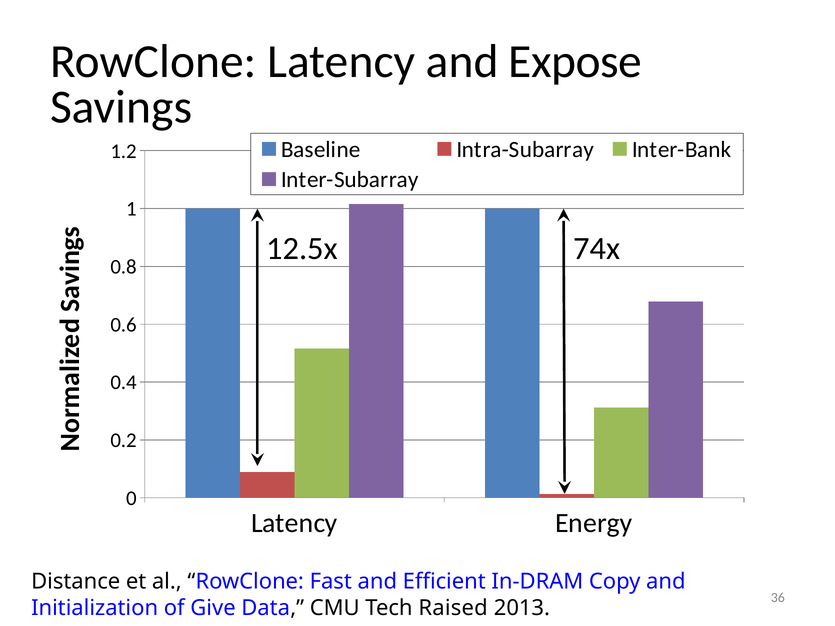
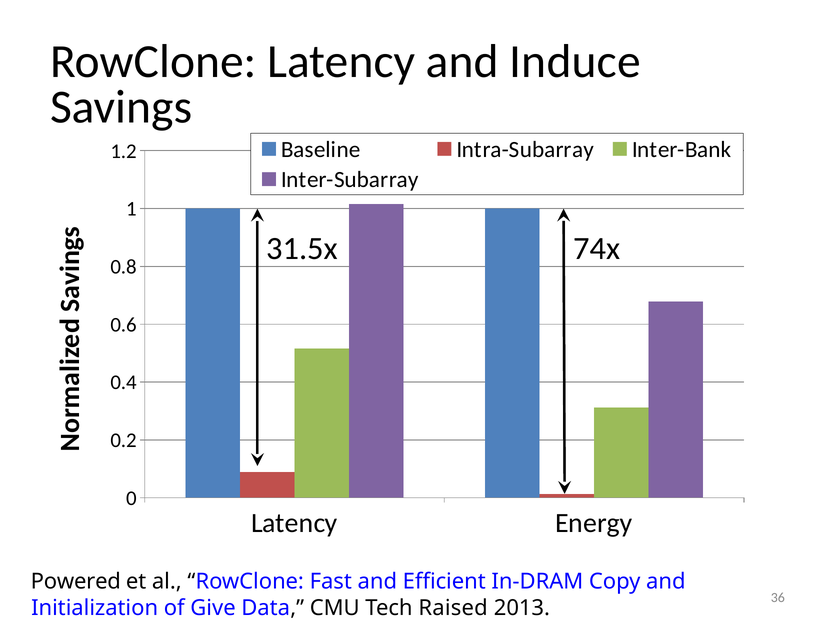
Expose: Expose -> Induce (575, 62)
12.5x: 12.5x -> 31.5x (302, 248)
Distance: Distance -> Powered (76, 582)
